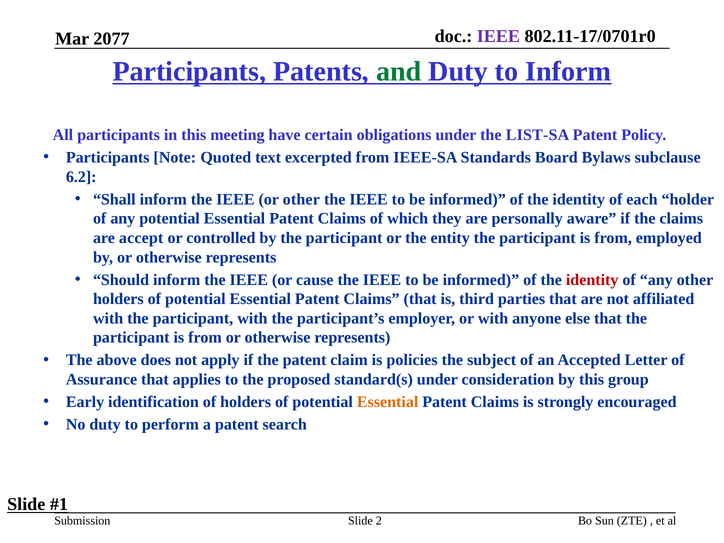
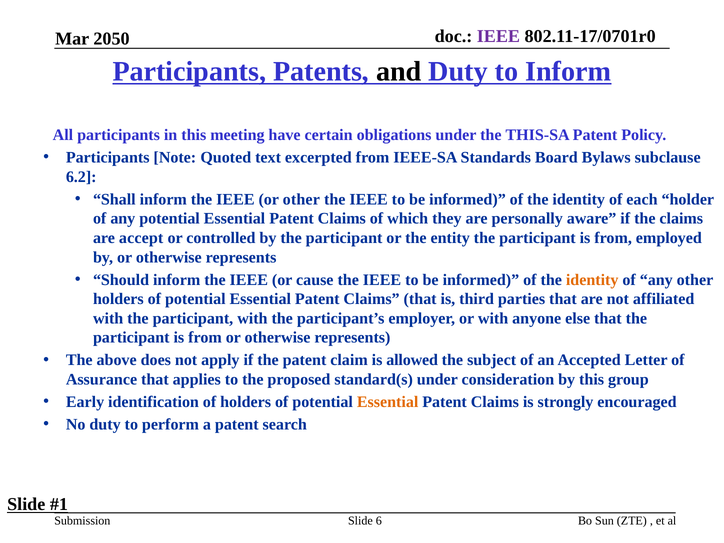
2077: 2077 -> 2050 (112, 39)
and colour: green -> black (399, 71)
LIST-SA: LIST-SA -> THIS-SA (538, 135)
identity colour: red -> orange (592, 280)
policies: policies -> allowed (412, 360)
2: 2 -> 6 (379, 521)
